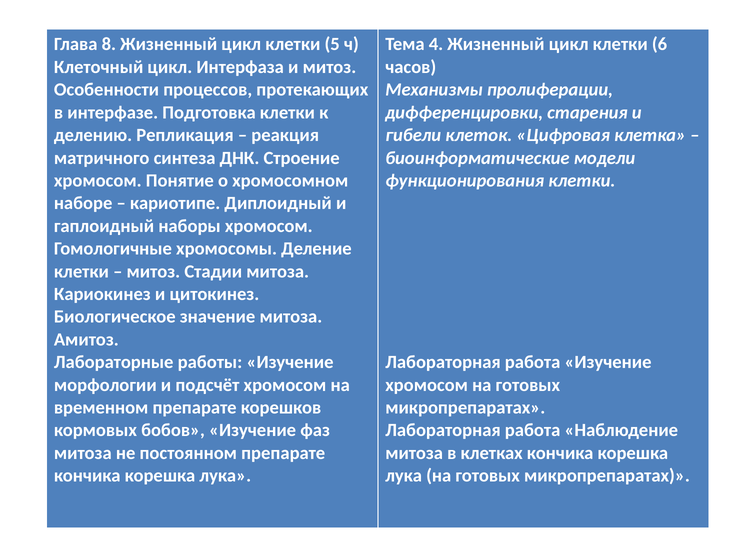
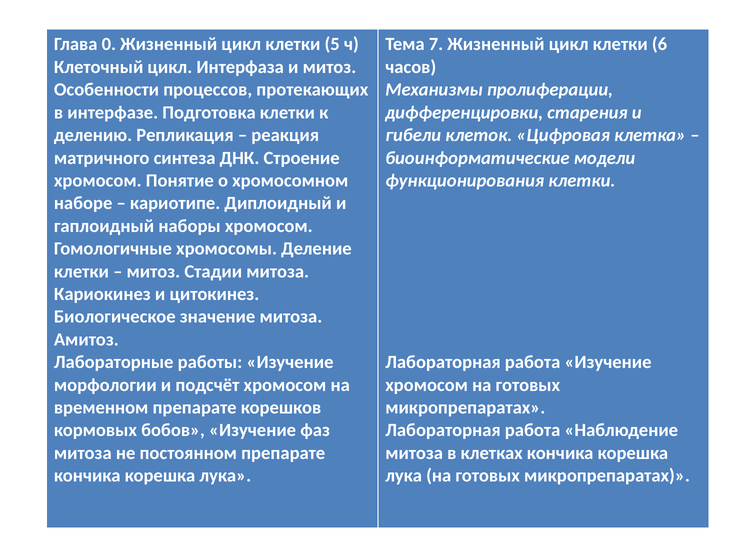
8: 8 -> 0 (109, 44)
4: 4 -> 7 (436, 44)
